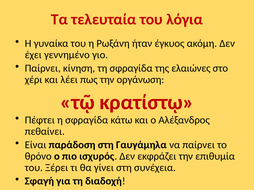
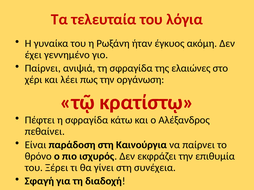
κίνηση: κίνηση -> ανιψιά (79, 68)
Γαυγάμηλα: Γαυγάμηλα -> Καινούργια (141, 145)
